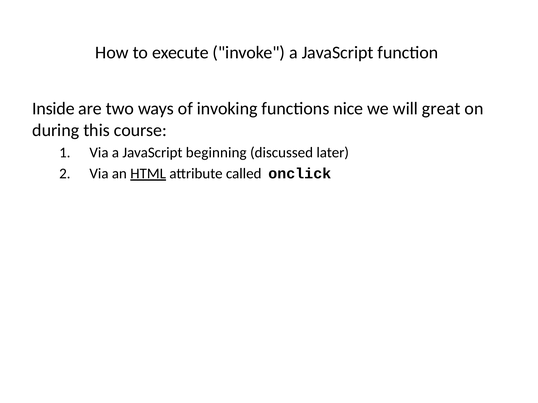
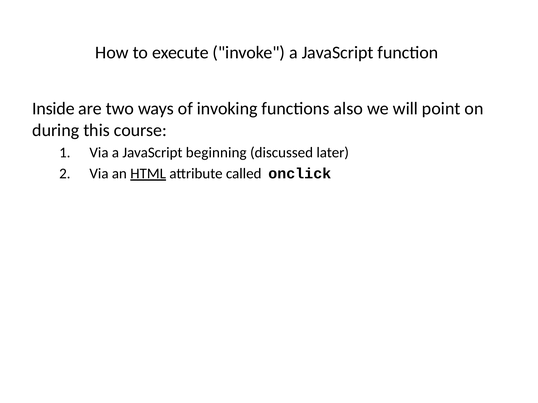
nice: nice -> also (348, 109)
great: great -> point (441, 109)
